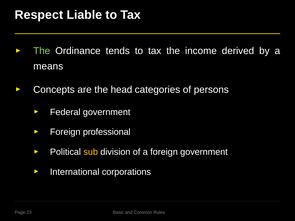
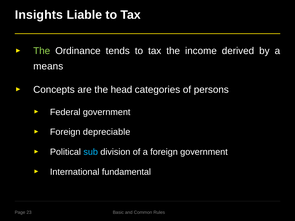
Respect: Respect -> Insights (39, 15)
professional: professional -> depreciable (107, 132)
sub colour: yellow -> light blue (91, 152)
corporations: corporations -> fundamental (126, 172)
